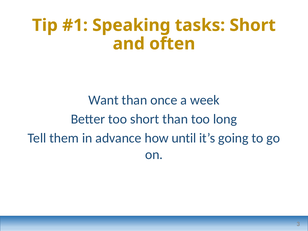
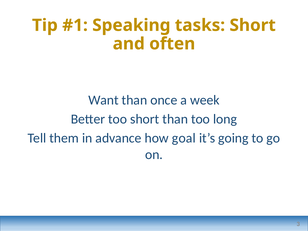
until: until -> goal (184, 138)
